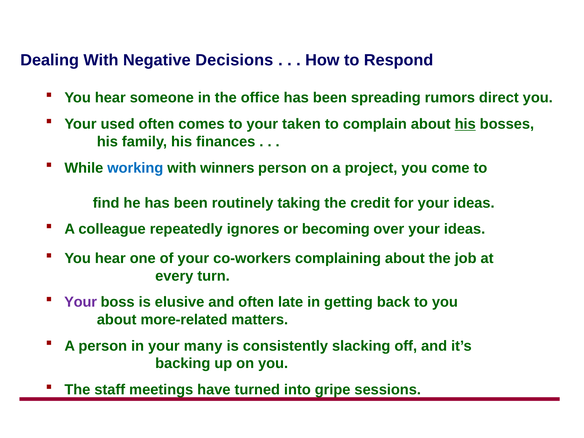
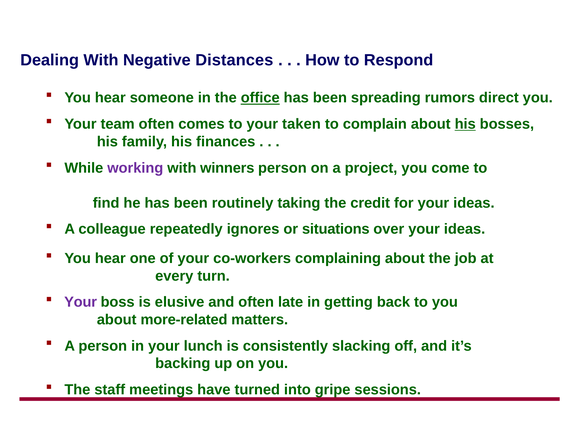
Decisions: Decisions -> Distances (234, 60)
office underline: none -> present (260, 98)
used: used -> team (118, 124)
working colour: blue -> purple (135, 168)
becoming: becoming -> situations (336, 229)
many: many -> lunch (203, 346)
